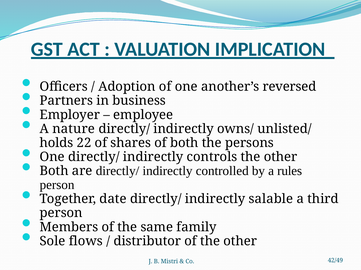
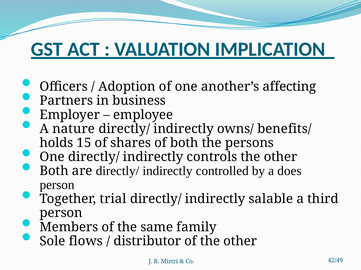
reversed: reversed -> affecting (289, 87)
unlisted/: unlisted/ -> benefits/ (284, 129)
22: 22 -> 15 (84, 143)
rules: rules -> does (289, 171)
date: date -> trial (113, 199)
